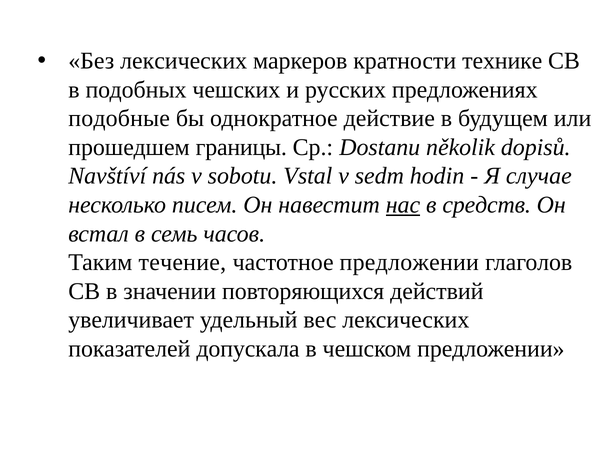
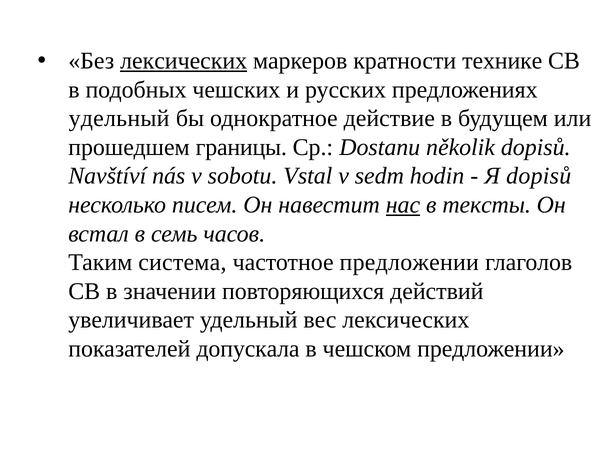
лексических underline: none -> present (184, 61)
подобные: подобные -> удельный (119, 118)
Я случае: случае -> dopisů (539, 176)
средств: средств -> тексты (487, 204)
течение: течение -> система (182, 262)
